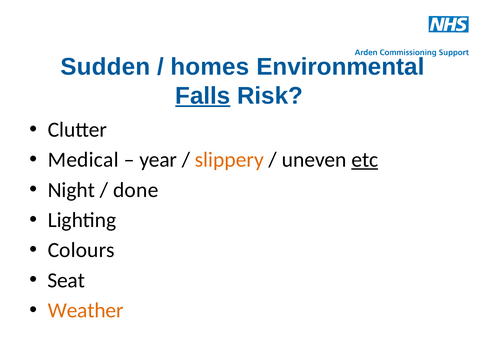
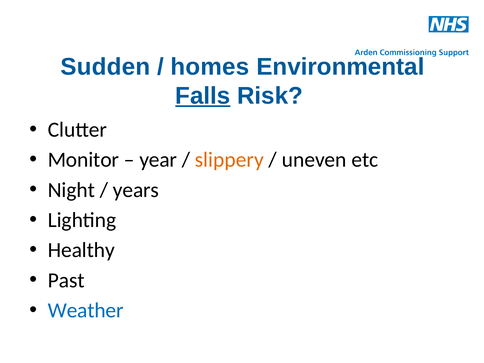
Medical: Medical -> Monitor (83, 160)
etc underline: present -> none (365, 160)
done: done -> years (136, 190)
Colours: Colours -> Healthy (81, 250)
Seat: Seat -> Past (66, 280)
Weather colour: orange -> blue (86, 310)
